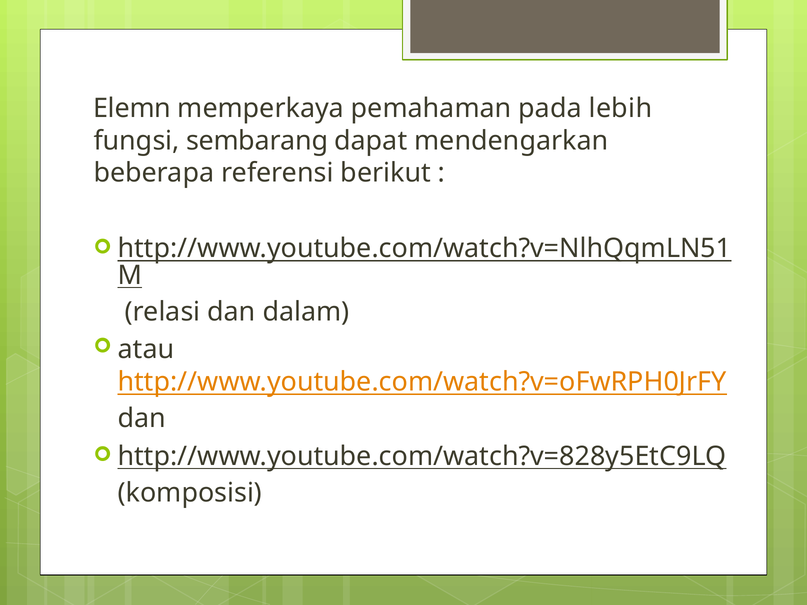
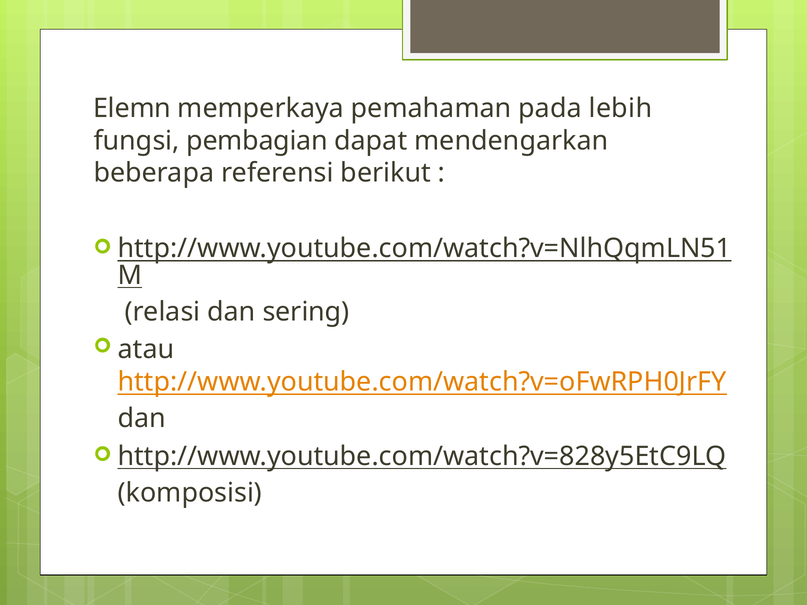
sembarang: sembarang -> pembagian (257, 141)
dalam: dalam -> sering (306, 312)
